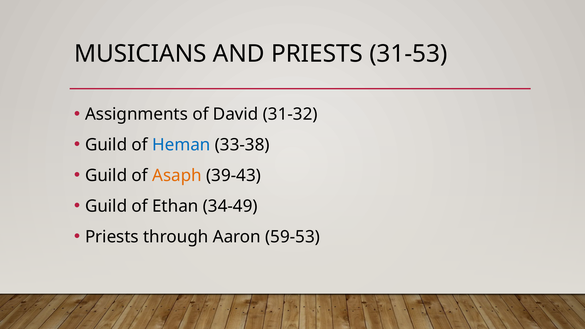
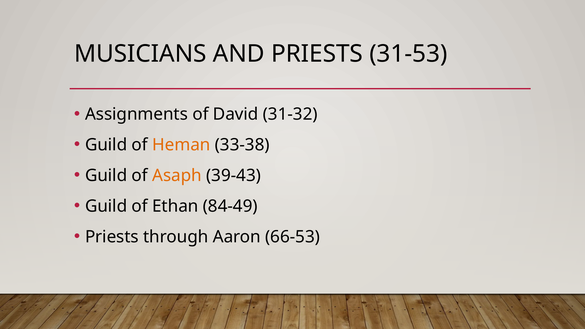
Heman colour: blue -> orange (181, 145)
34-49: 34-49 -> 84-49 (230, 206)
59-53: 59-53 -> 66-53 (293, 237)
